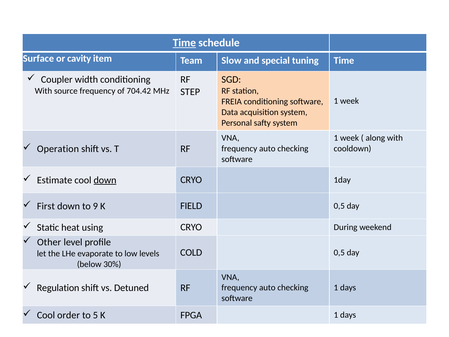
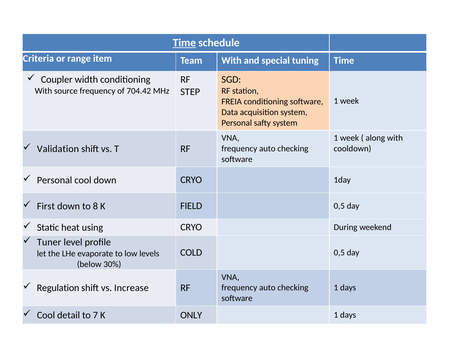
Surface: Surface -> Criteria (38, 59)
cavity: cavity -> range (79, 59)
Team Slow: Slow -> With (232, 60)
Operation: Operation -> Validation (58, 149)
Estimate: Estimate -> Personal (55, 180)
down underline: present -> none (105, 180)
9: 9 -> 8 (95, 206)
Other: Other -> Tuner (49, 242)
Detuned: Detuned -> Increase (131, 288)
order: order -> detail (69, 315)
5: 5 -> 7 (95, 315)
FPGA: FPGA -> ONLY (191, 315)
